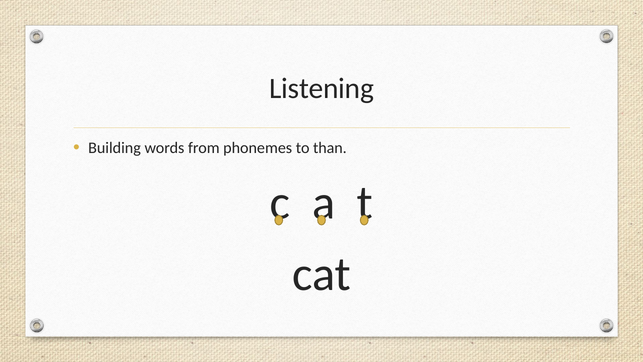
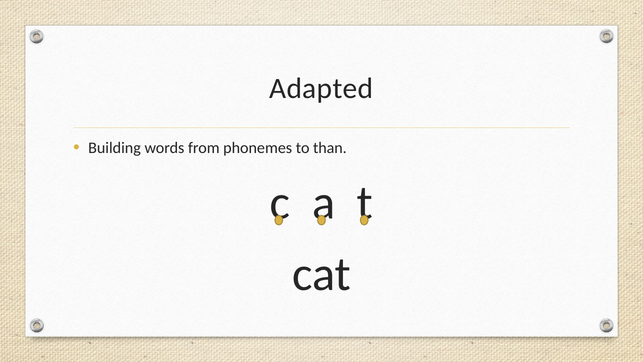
Listening: Listening -> Adapted (321, 88)
